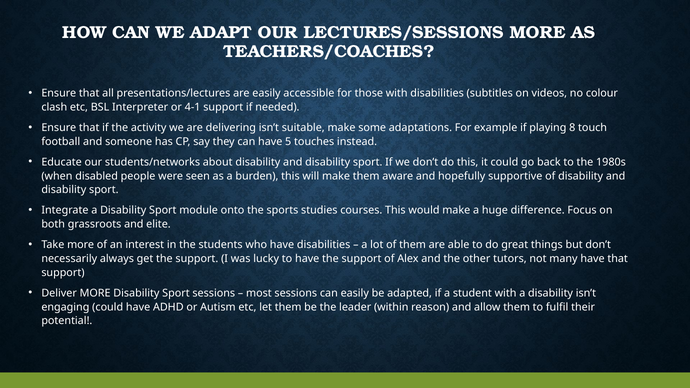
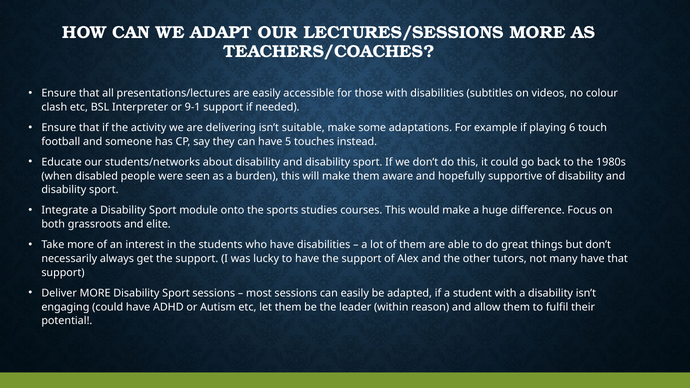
4-1: 4-1 -> 9-1 (193, 107)
8: 8 -> 6 (572, 128)
